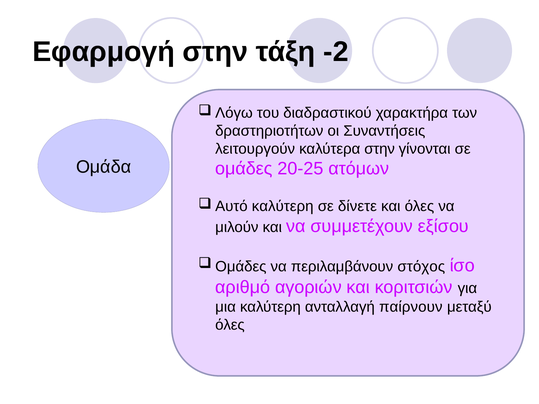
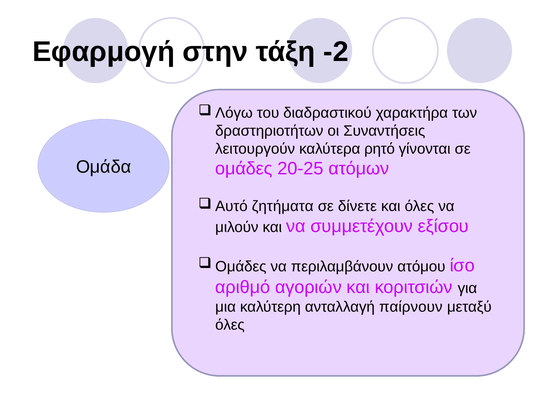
καλύτερα στην: στην -> ρητό (380, 149)
καλύτερη: καλύτερη -> ζητήματα (283, 206)
στόχος: στόχος -> ατόμου (421, 267)
